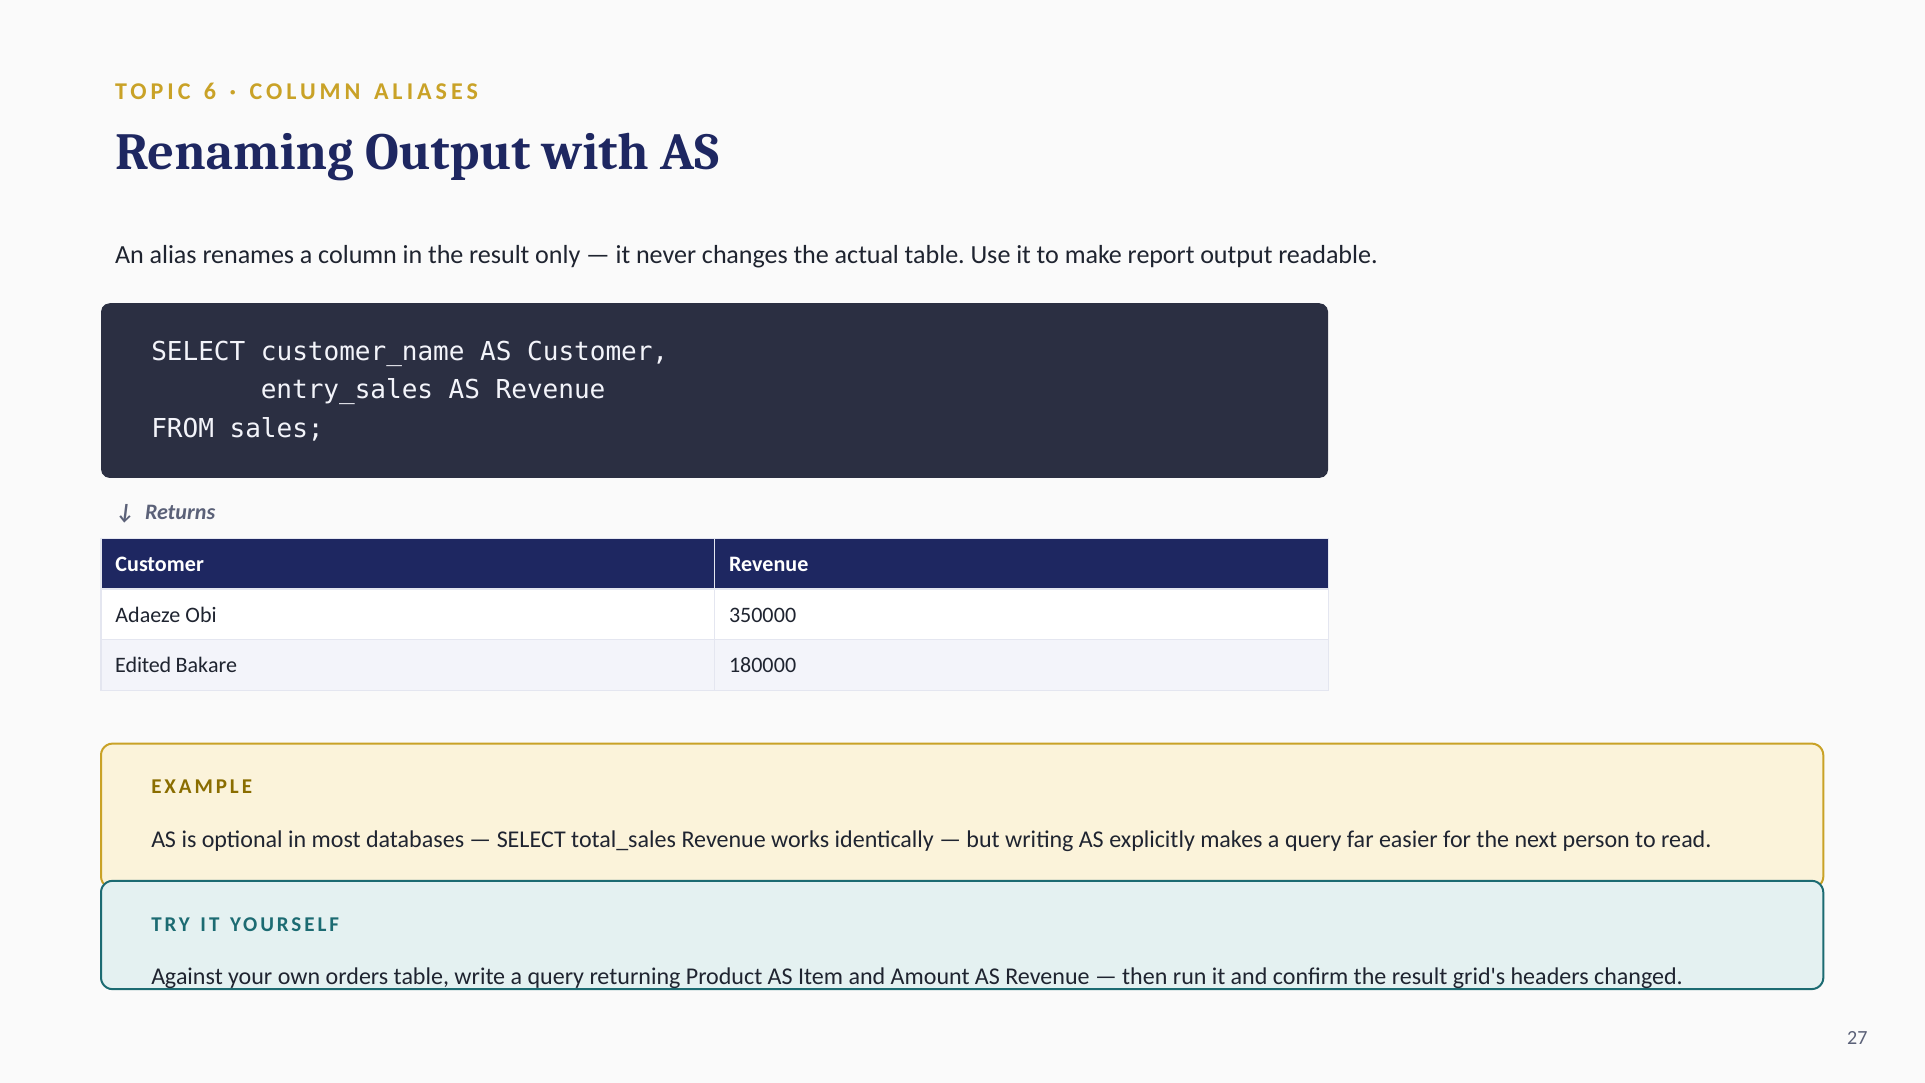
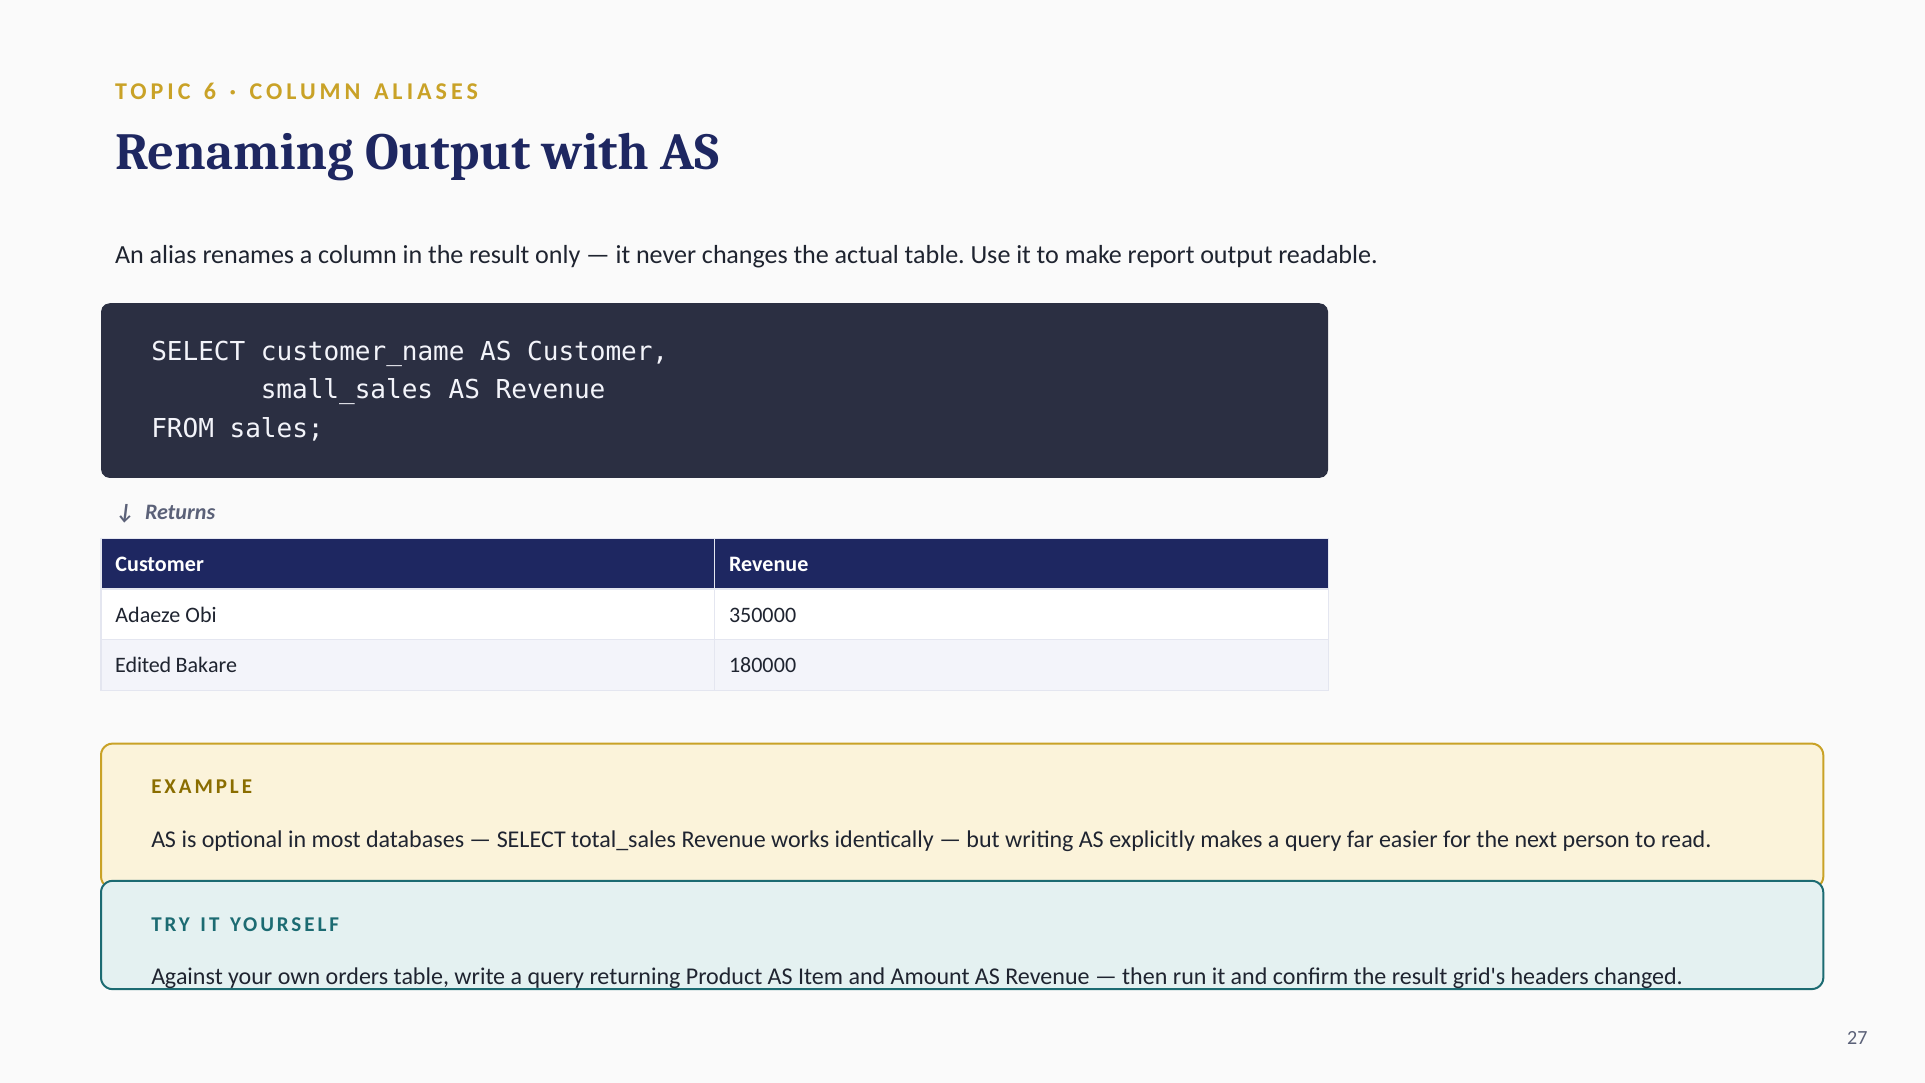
entry_sales: entry_sales -> small_sales (347, 390)
